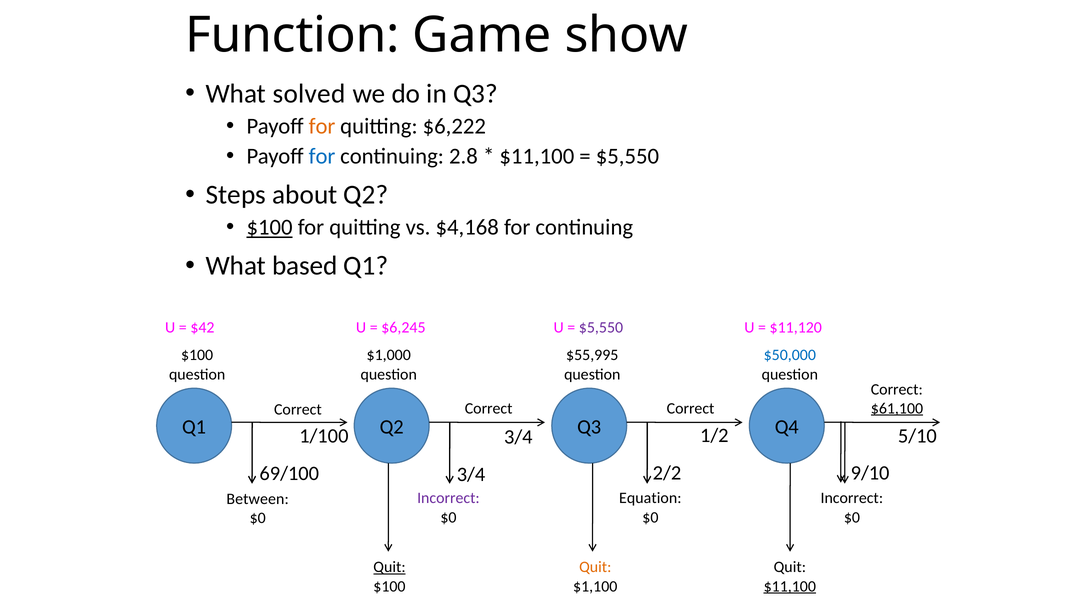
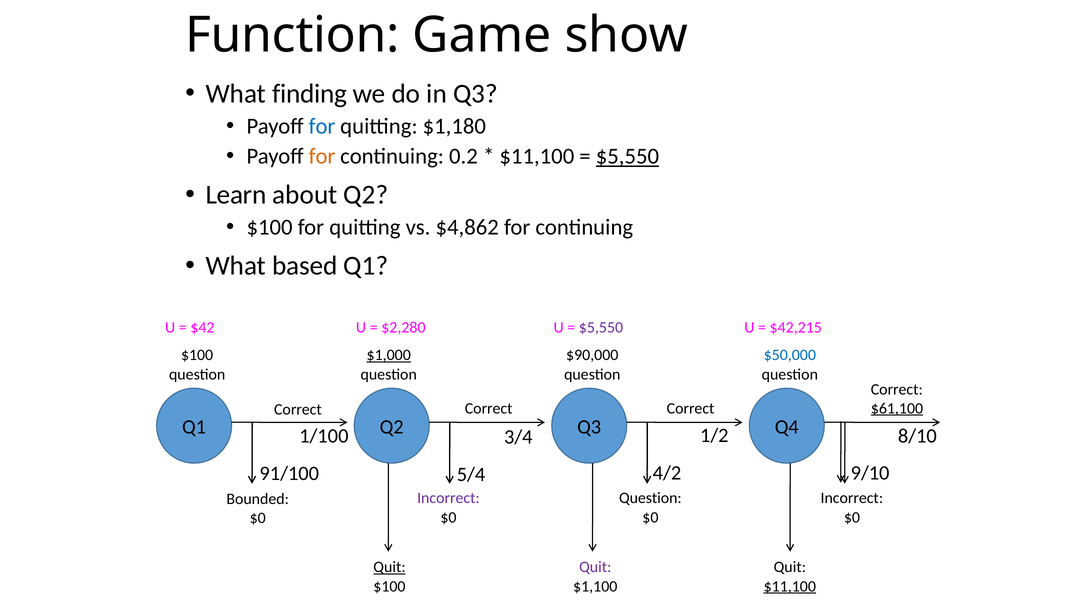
solved: solved -> finding (309, 94)
for colour: orange -> blue (322, 126)
$6,222: $6,222 -> $1,180 (454, 126)
for colour: blue -> orange (322, 156)
2.8: 2.8 -> 0.2 (463, 156)
$5,550 underline: none -> present (627, 156)
Steps: Steps -> Learn (236, 195)
$100 underline: present -> none (270, 227)
$4,168: $4,168 -> $4,862 (467, 227)
$6,245: $6,245 -> $2,280 (403, 328)
$11,120: $11,120 -> $42,215 (796, 328)
$1,000 underline: none -> present (389, 355)
$55,995: $55,995 -> $90,000 (592, 355)
5/10: 5/10 -> 8/10 (917, 436)
2/2: 2/2 -> 4/2 (667, 473)
69/100: 69/100 -> 91/100 (289, 473)
3/4: 3/4 -> 5/4 (471, 475)
Equation: Equation -> Question (650, 498)
Between: Between -> Bounded (258, 499)
Quit colour: orange -> purple (595, 567)
